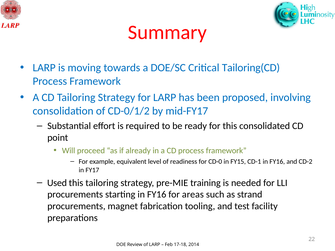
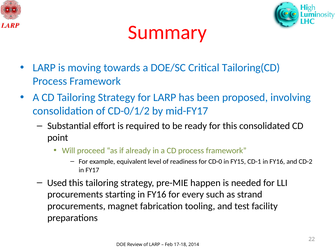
training: training -> happen (205, 183)
areas: areas -> every (193, 195)
